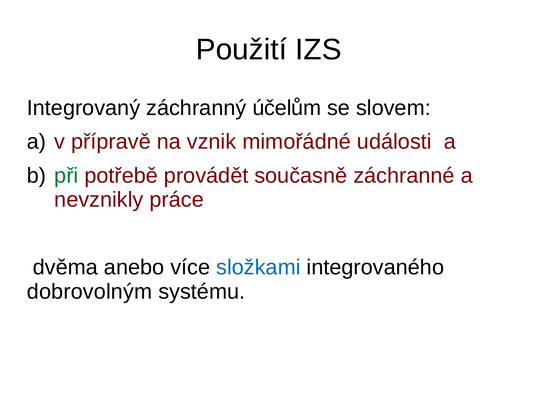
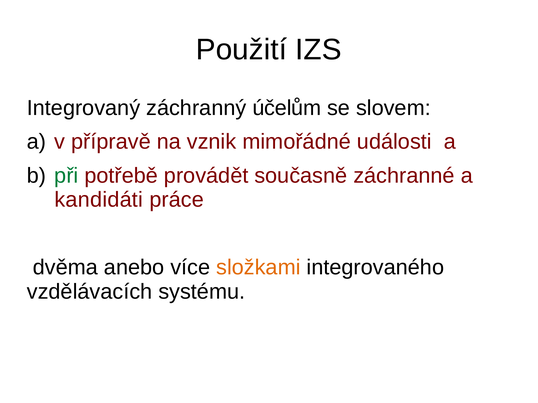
nevznikly: nevznikly -> kandidáti (99, 200)
složkami colour: blue -> orange (258, 268)
dobrovolným: dobrovolným -> vzdělávacích (90, 292)
